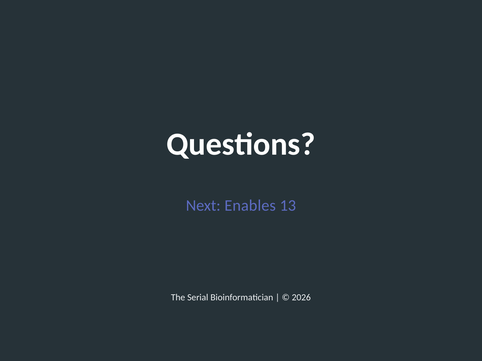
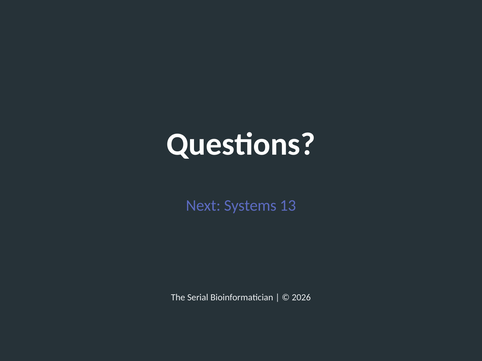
Enables: Enables -> Systems (250, 206)
